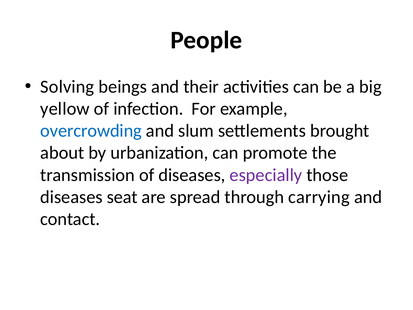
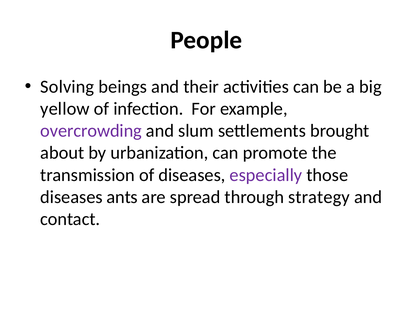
overcrowding colour: blue -> purple (91, 131)
seat: seat -> ants (122, 197)
carrying: carrying -> strategy (319, 197)
